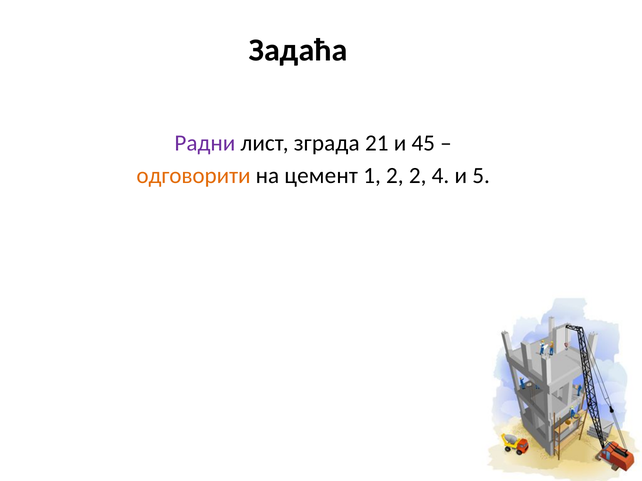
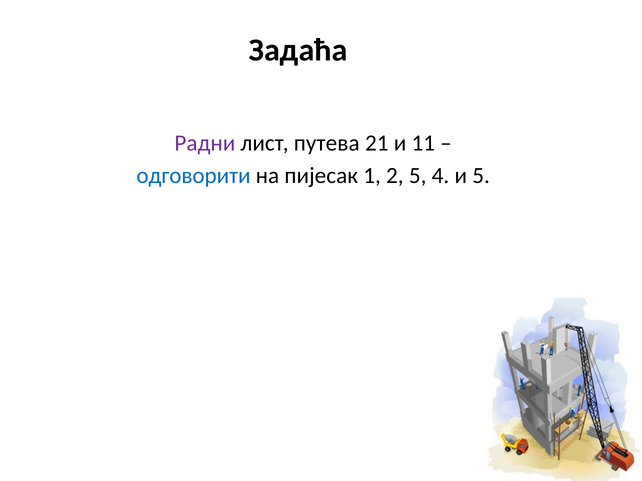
зграда: зграда -> путева (327, 143)
45: 45 -> 11 (423, 143)
одговорити colour: orange -> blue (193, 176)
цемент: цемент -> пијесак (321, 176)
2 2: 2 -> 5 (418, 176)
